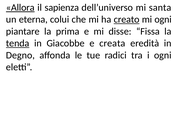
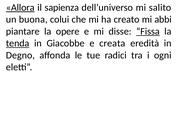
santa: santa -> salito (160, 8)
eterna: eterna -> buona (33, 19)
creato underline: present -> none (127, 19)
mi ogni: ogni -> abbi (163, 19)
prima: prima -> opere (68, 31)
Fissa underline: none -> present (148, 31)
